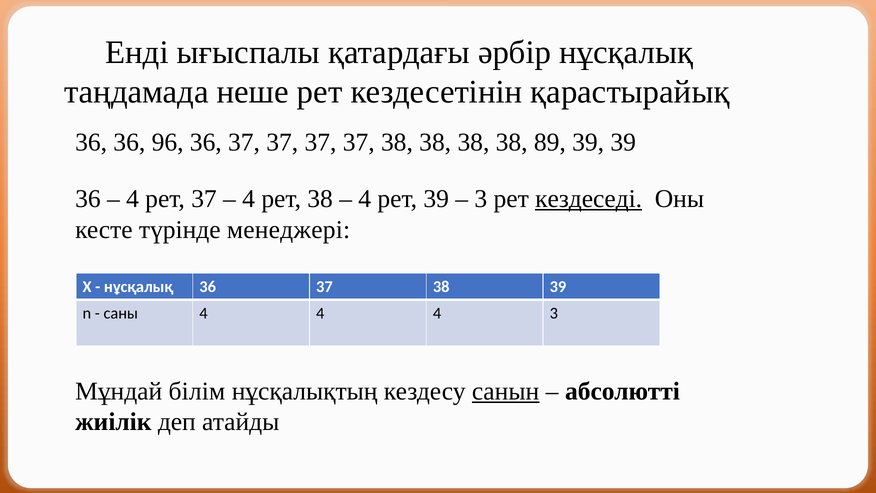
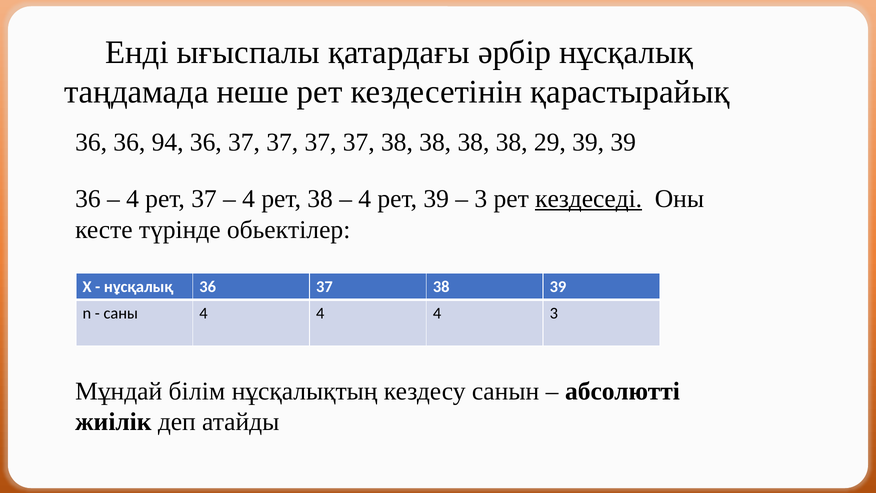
96: 96 -> 94 (168, 142)
89: 89 -> 29 (550, 142)
менеджері: менеджері -> обьектілер (289, 230)
санын underline: present -> none (506, 391)
